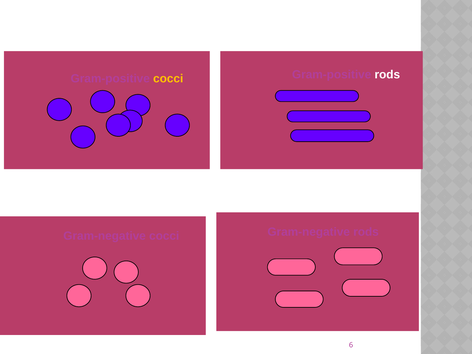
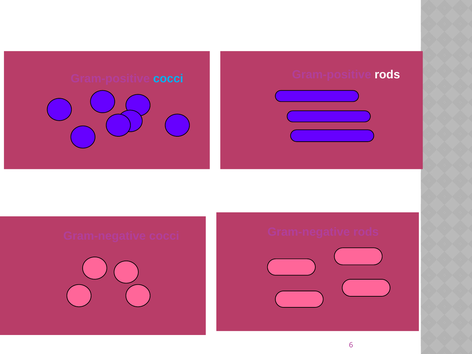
cocci colour: yellow -> light blue (168, 79)
